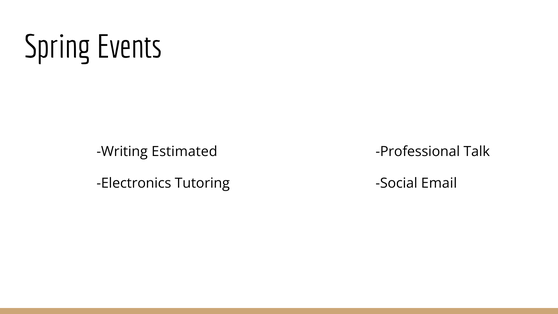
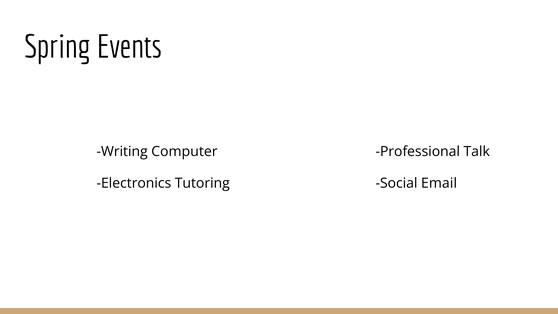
Estimated: Estimated -> Computer (184, 151)
